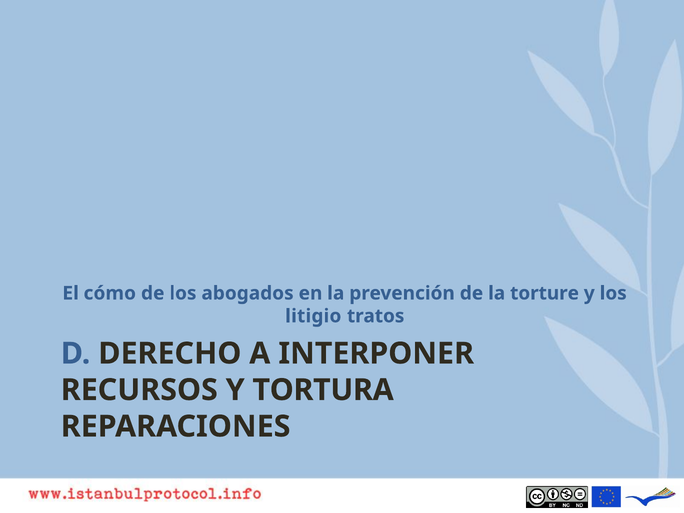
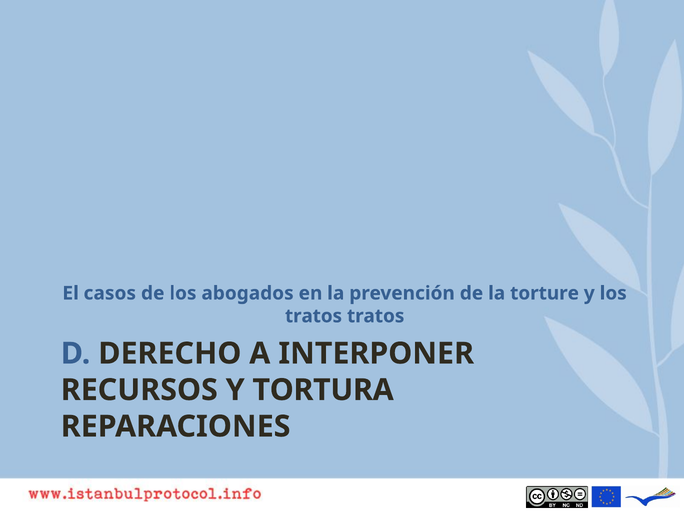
cómo: cómo -> casos (110, 293)
litigio: litigio -> tratos (314, 316)
